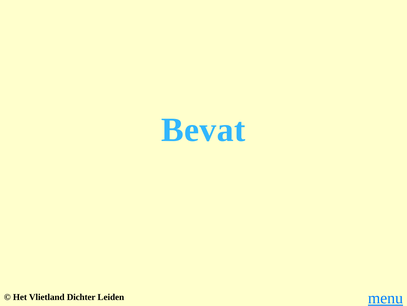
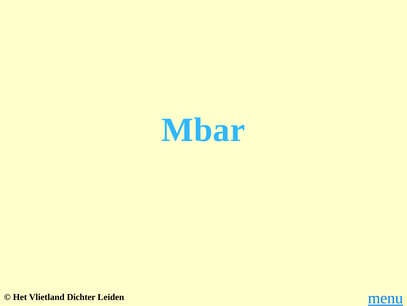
Bevat: Bevat -> Mbar (203, 130)
